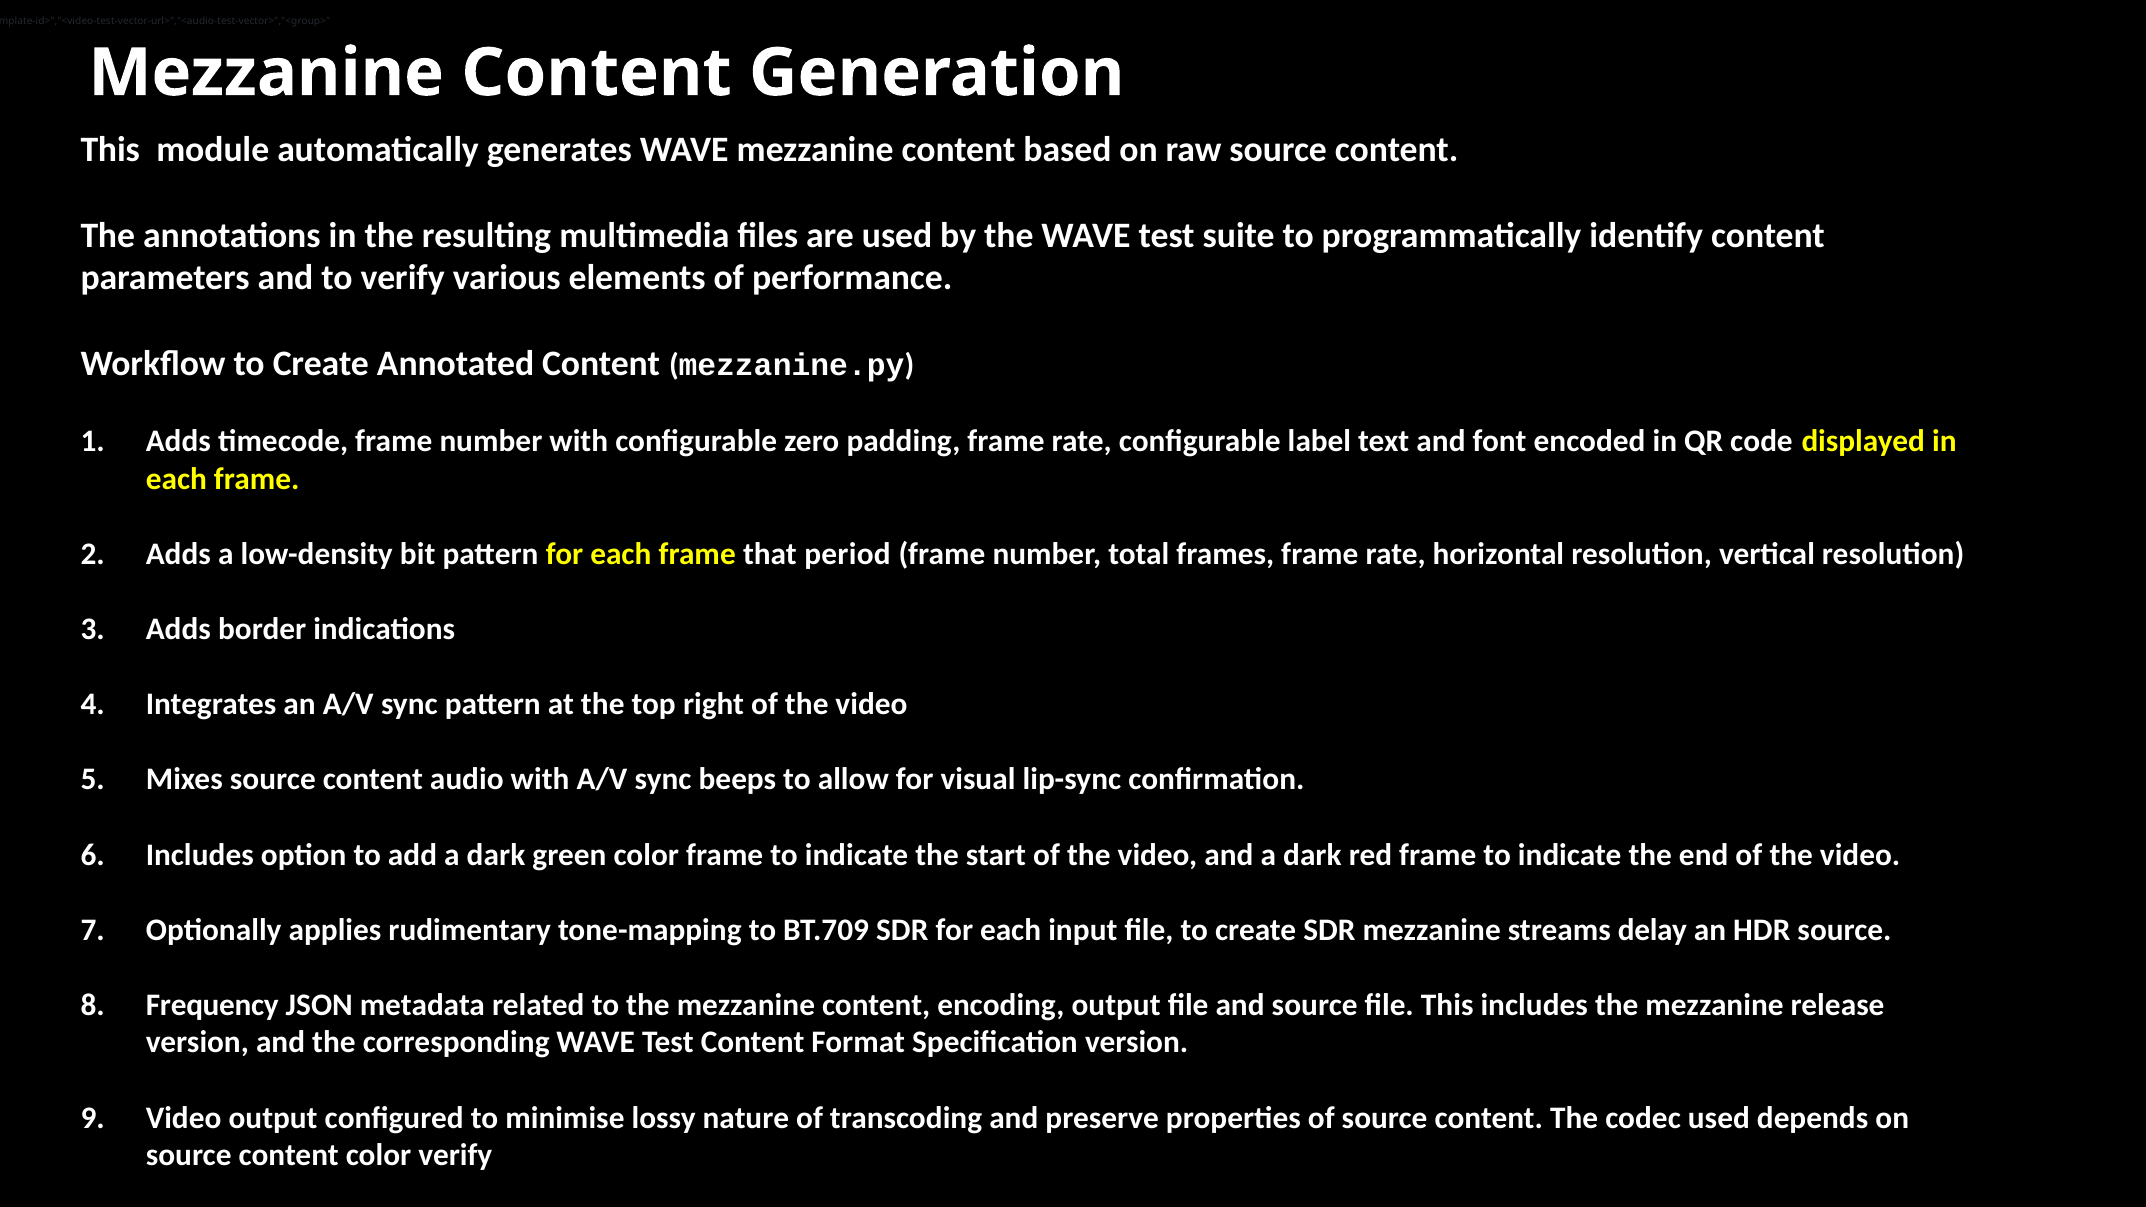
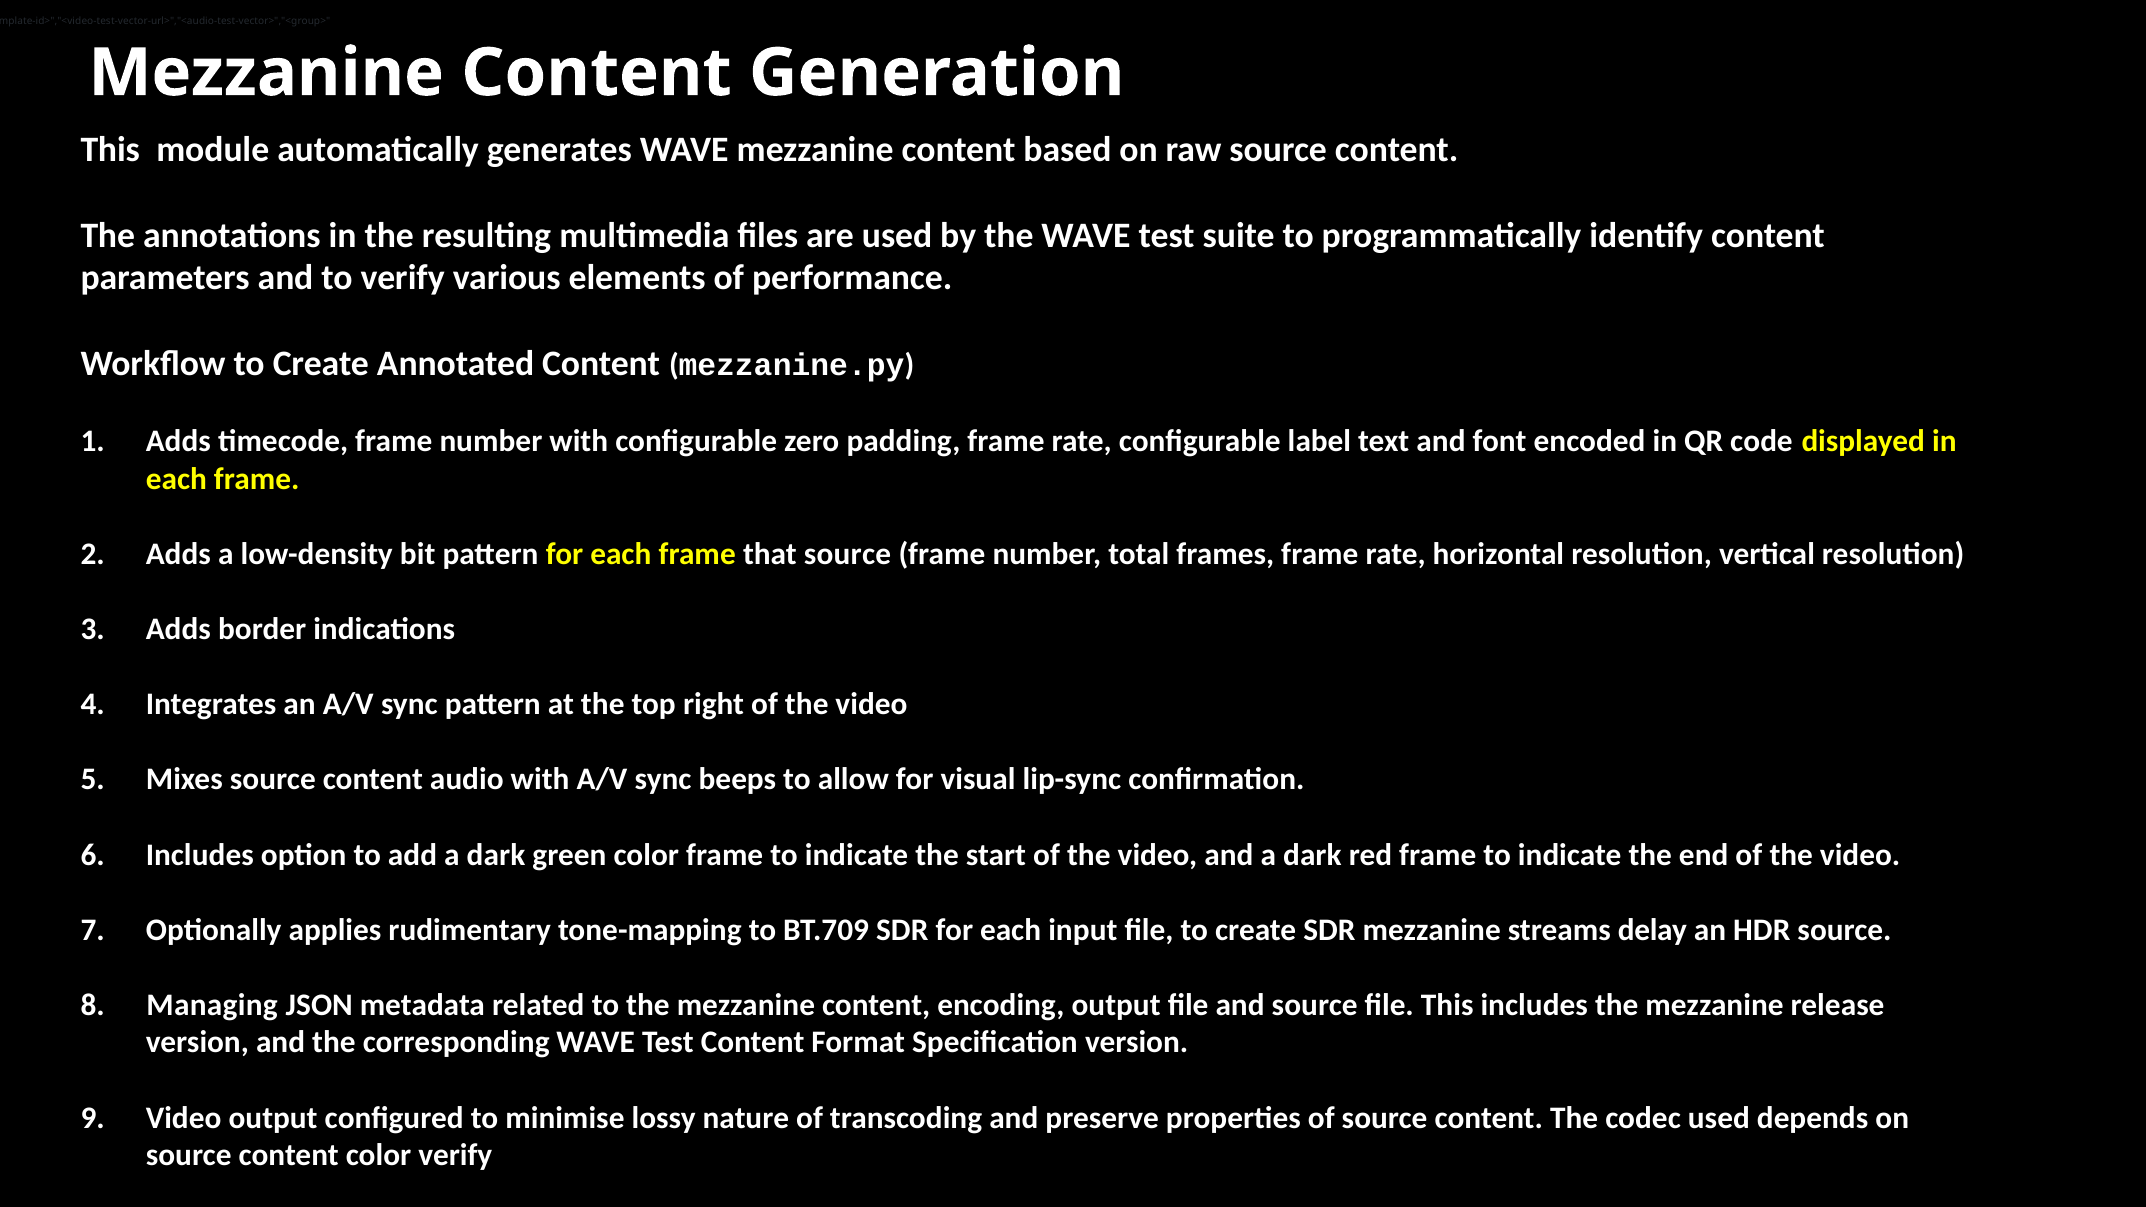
that period: period -> source (848, 554)
Frequency: Frequency -> Managing (212, 1005)
